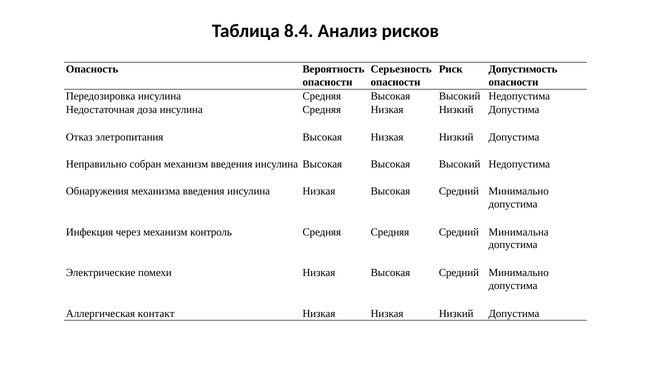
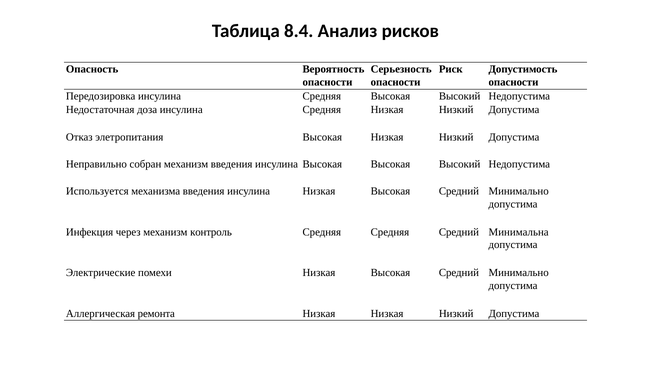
Обнаружения: Обнаружения -> Используется (97, 191)
контакт: контакт -> ремонта (156, 314)
